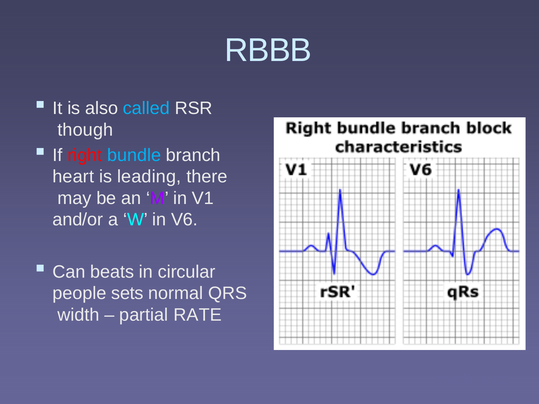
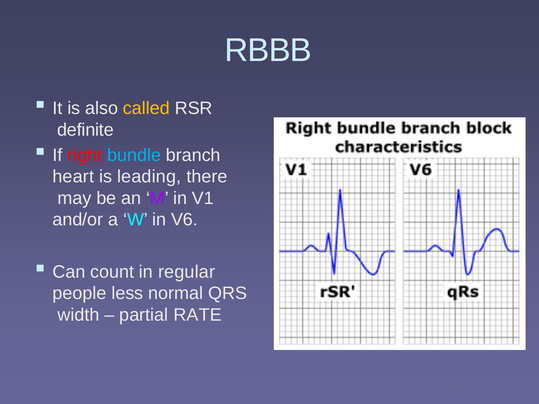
called colour: light blue -> yellow (146, 108)
though: though -> definite (85, 130)
beats: beats -> count (112, 272)
circular: circular -> regular (187, 272)
sets: sets -> less (127, 294)
